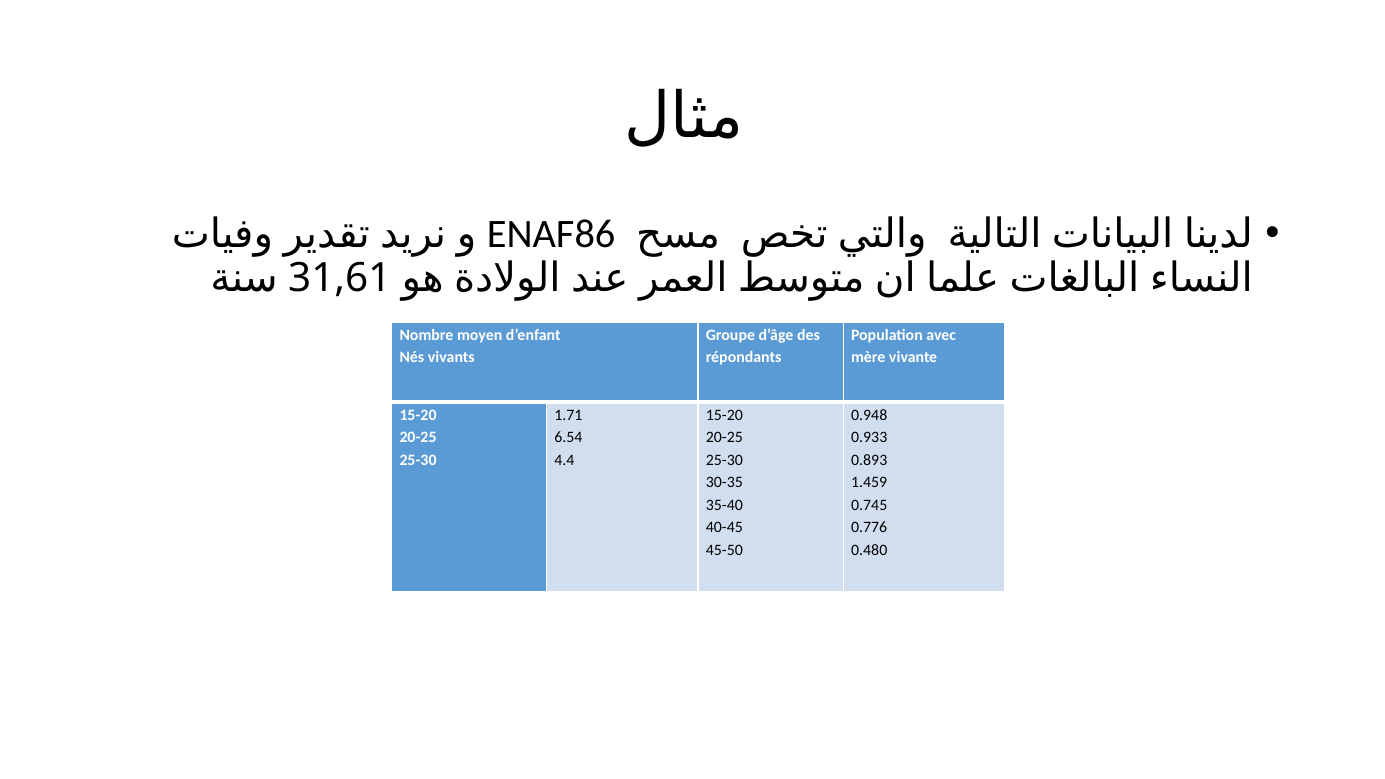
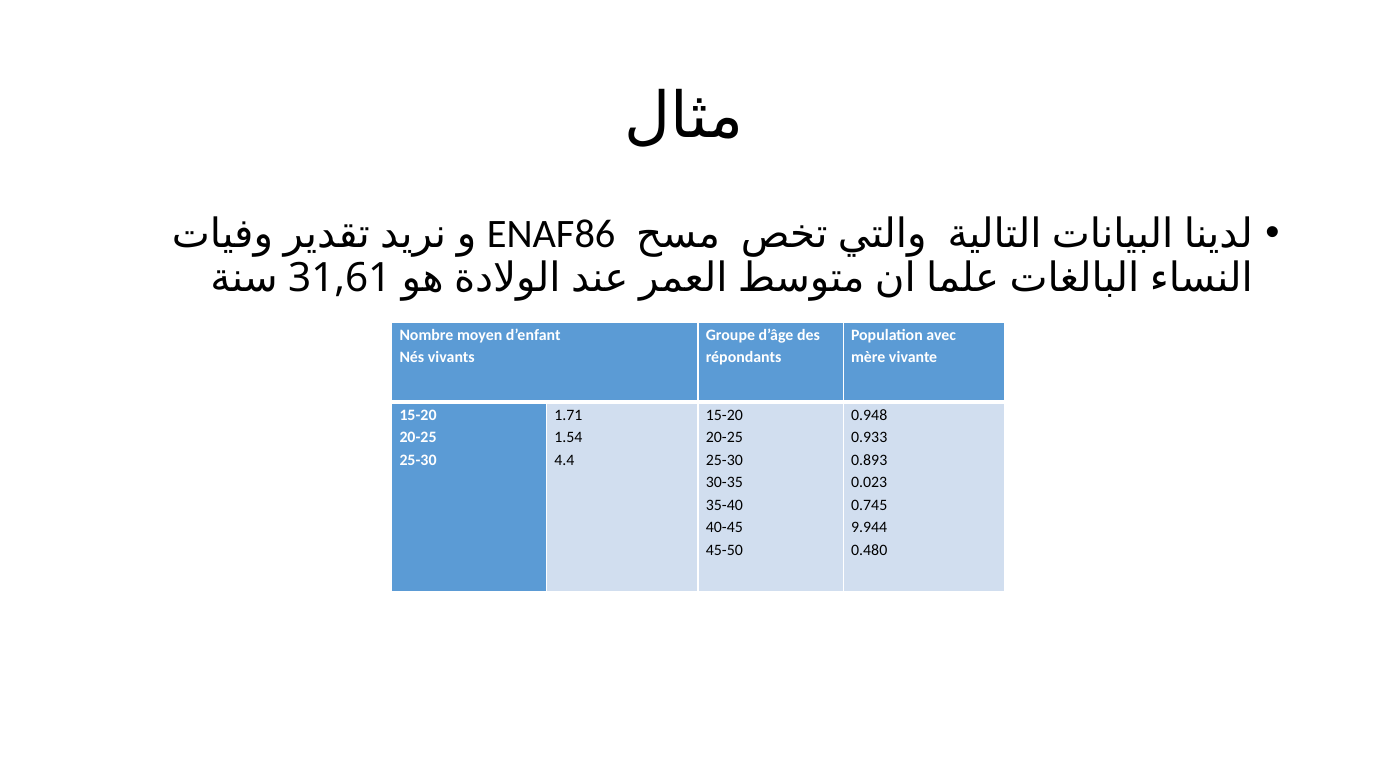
6.54: 6.54 -> 1.54 (568, 438)
1.459: 1.459 -> 0.023 (869, 483)
0.776: 0.776 -> 9.944 (869, 528)
